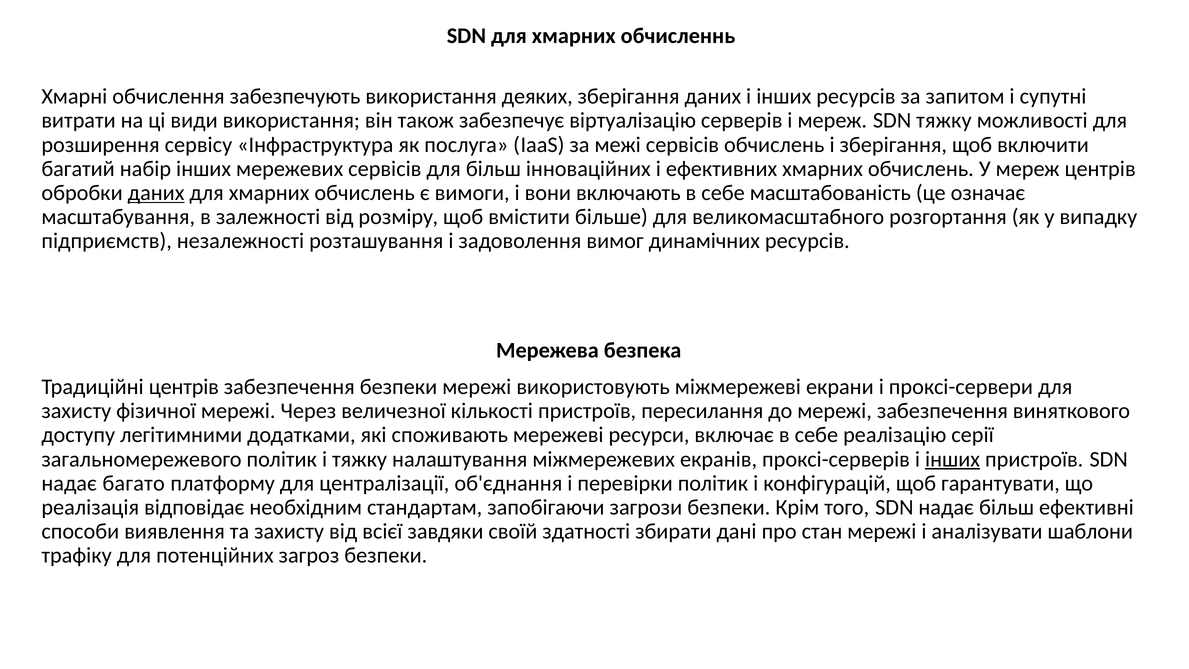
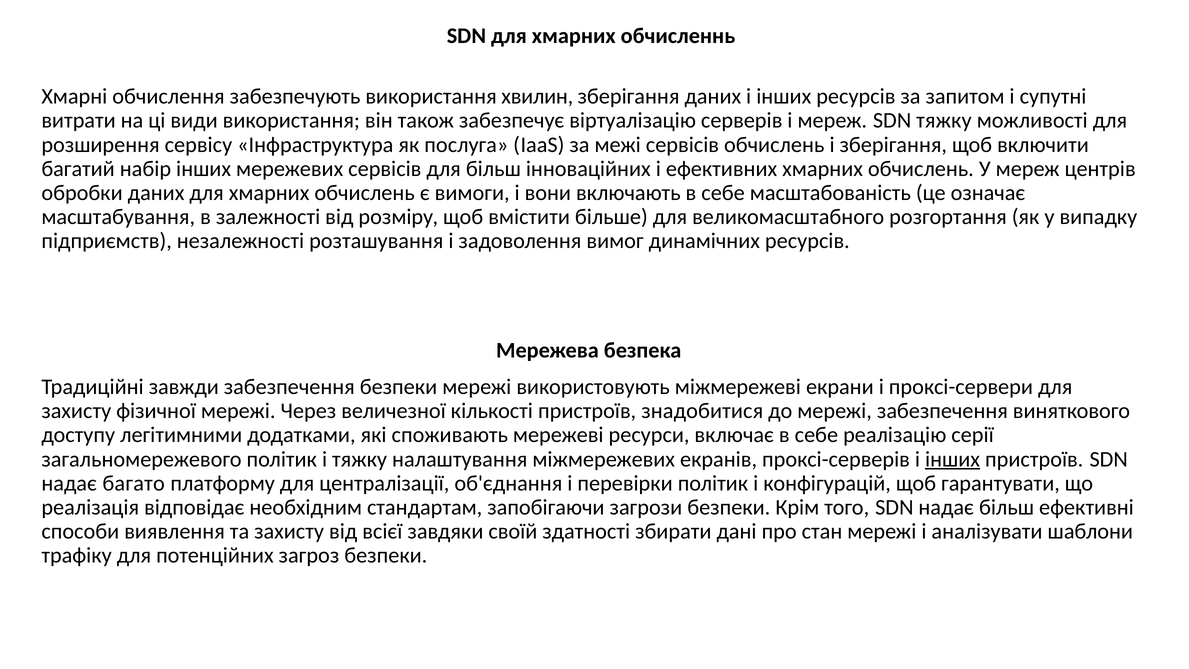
деяких: деяких -> хвилин (537, 96)
даних underline: present -> none (156, 193)
Традиційні центрів: центрів -> завжди (184, 387)
пересилання: пересилання -> знадобитися (702, 411)
